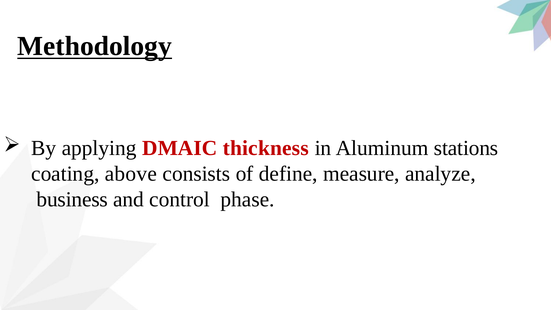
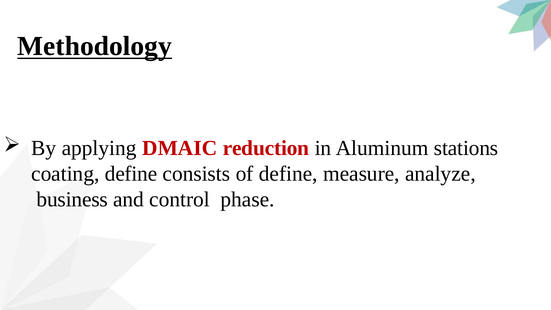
thickness: thickness -> reduction (266, 148)
coating above: above -> define (131, 174)
